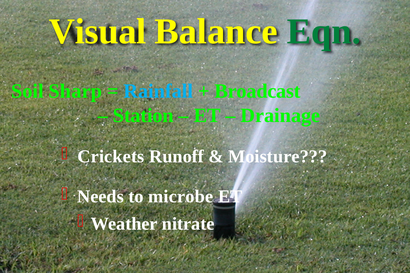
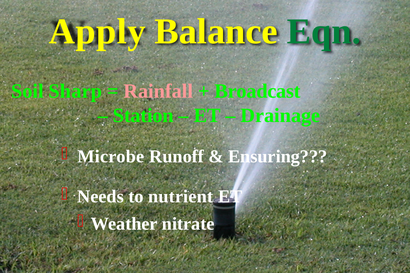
Visual: Visual -> Apply (97, 31)
Rainfall colour: light blue -> pink (158, 91)
Crickets: Crickets -> Microbe (111, 157)
Moisture: Moisture -> Ensuring (278, 157)
microbe: microbe -> nutrient (181, 197)
